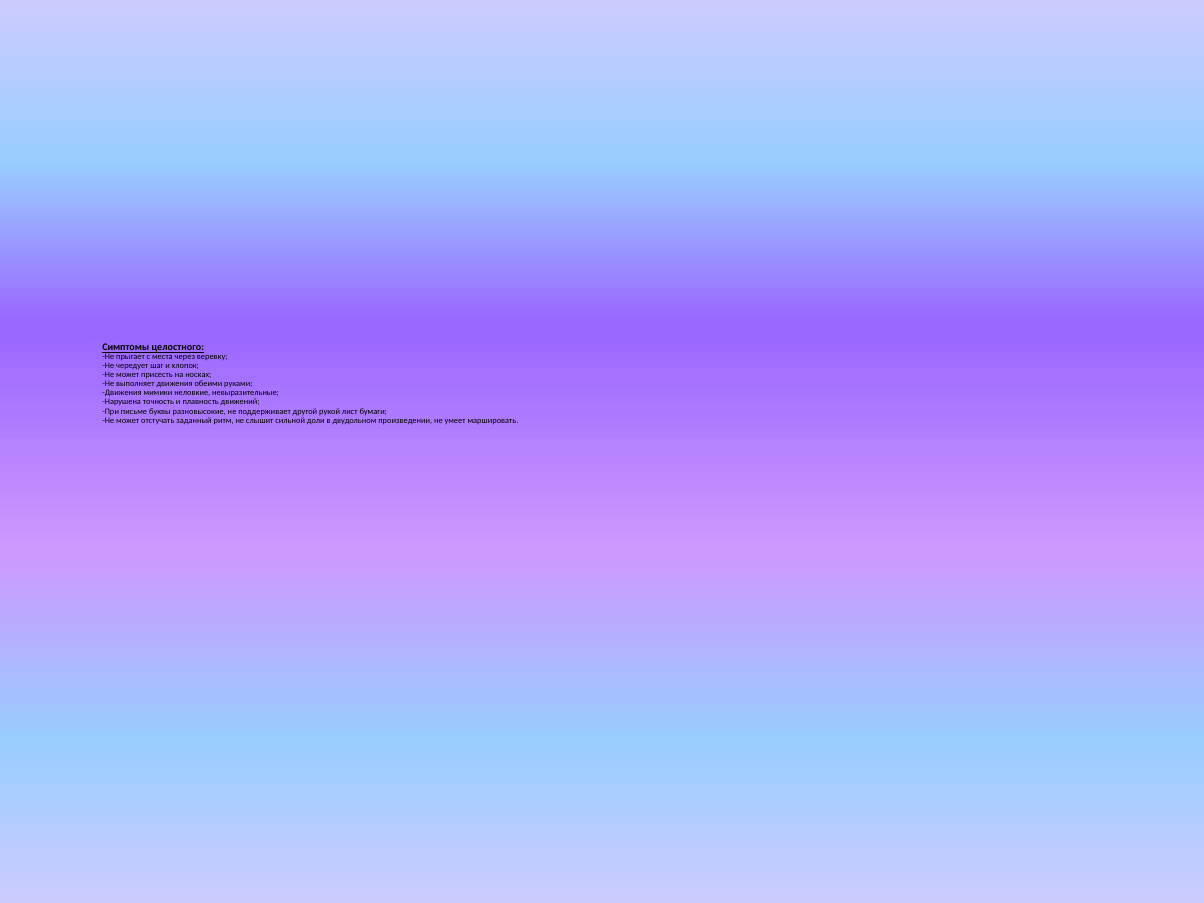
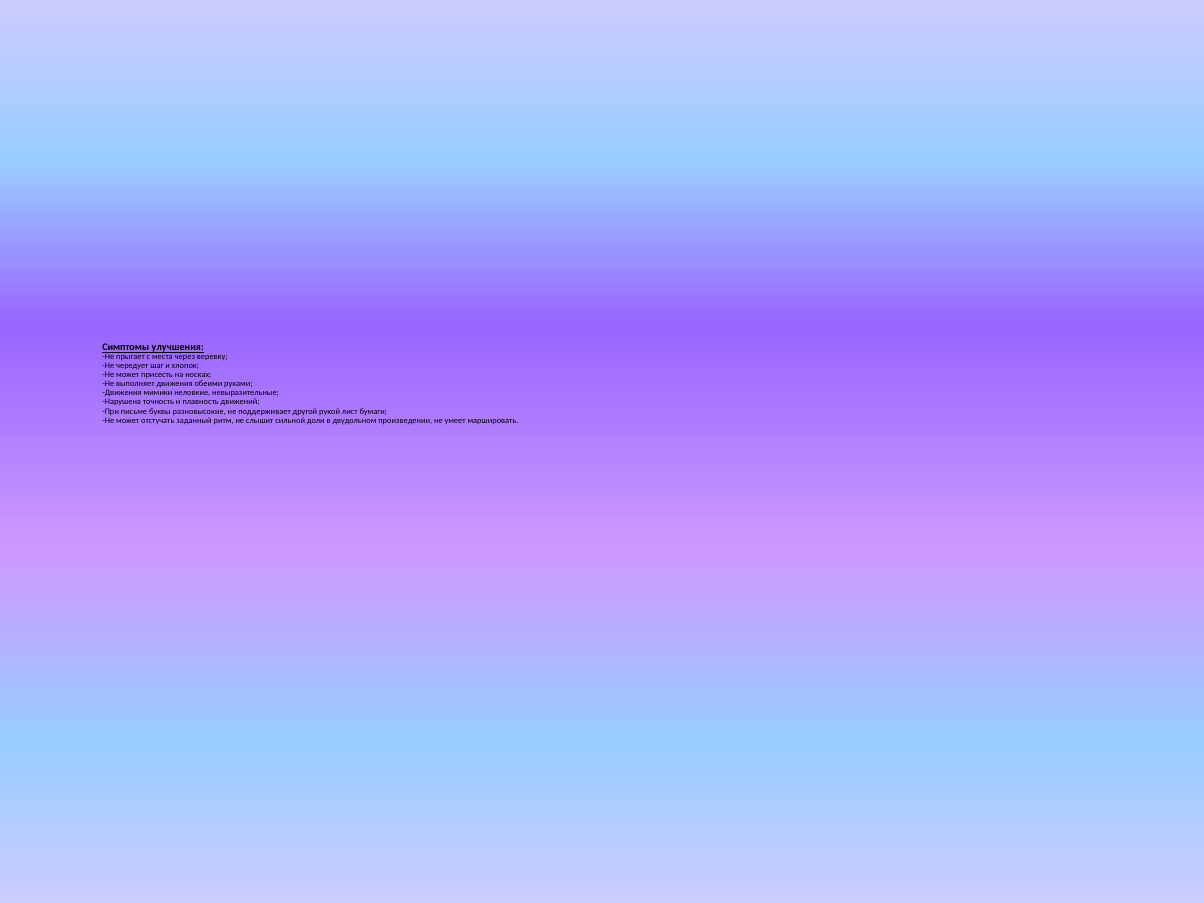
целостного: целостного -> улучшения (178, 348)
